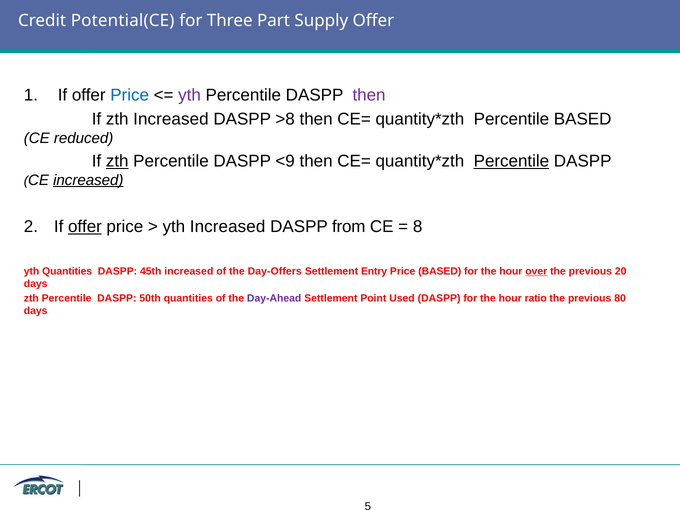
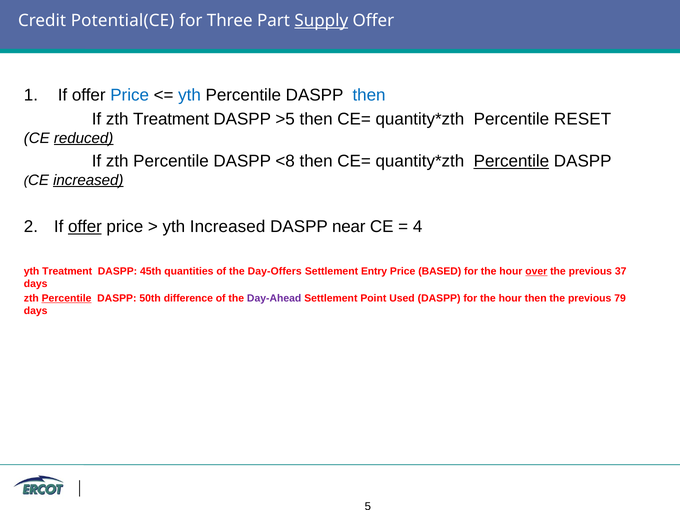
Supply underline: none -> present (321, 21)
yth colour: purple -> blue (190, 95)
then colour: purple -> blue (369, 95)
zth Increased: Increased -> Treatment (171, 119)
>8: >8 -> >5 (285, 119)
Percentile BASED: BASED -> RESET (583, 119)
reduced underline: none -> present (84, 138)
zth underline: present -> none (117, 161)
<9: <9 -> <8 (285, 161)
from: from -> near (349, 227)
8: 8 -> 4 (418, 227)
yth Quantities: Quantities -> Treatment (67, 271)
45th increased: increased -> quantities (189, 271)
20: 20 -> 37 (621, 271)
Percentile underline: none -> present (67, 298)
50th quantities: quantities -> difference (188, 298)
hour ratio: ratio -> then (536, 298)
80: 80 -> 79 (620, 298)
